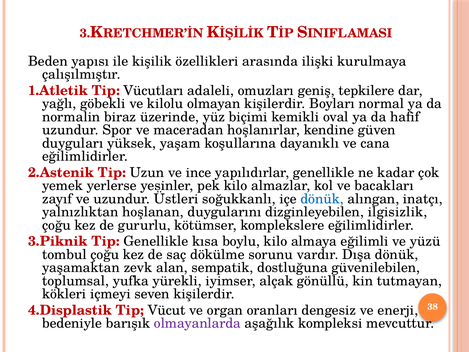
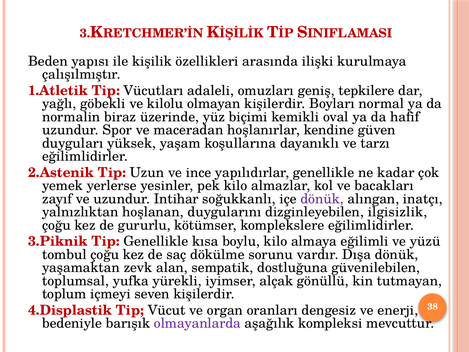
cana: cana -> tarzı (375, 143)
Üstleri: Üstleri -> Intihar (176, 199)
dönük colour: blue -> purple (322, 199)
kökleri: kökleri -> toplum (64, 294)
